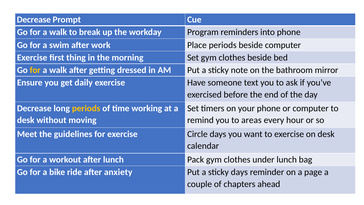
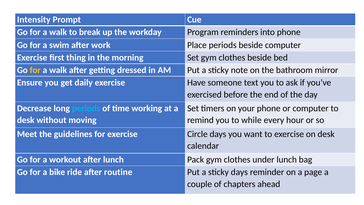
Decrease: Decrease -> Intensity (34, 20)
periods colour: yellow -> light blue (86, 108)
areas: areas -> while (251, 120)
anxiety: anxiety -> routine (118, 172)
